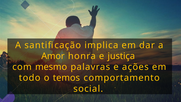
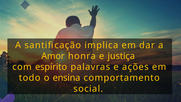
mesmo: mesmo -> espírito (51, 67)
temos: temos -> ensina (67, 78)
